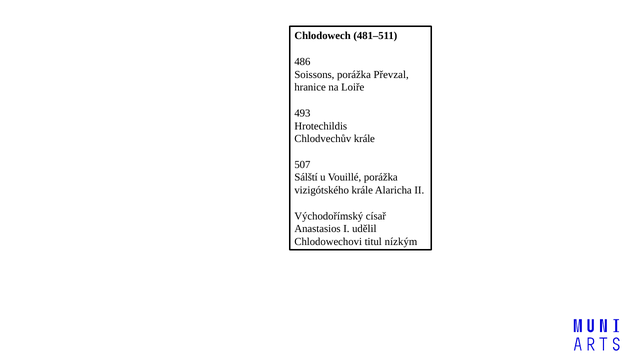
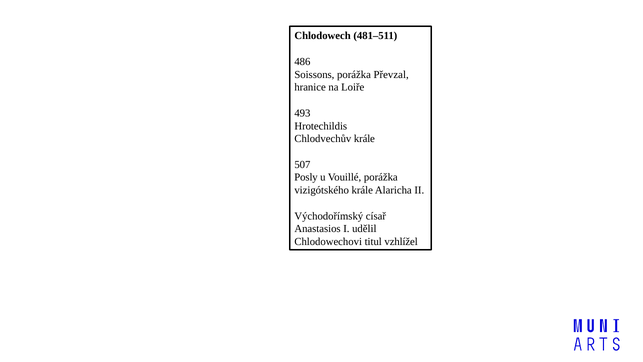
Sálští: Sálští -> Posly (306, 177)
nízkým: nízkým -> vzhlížel (401, 242)
